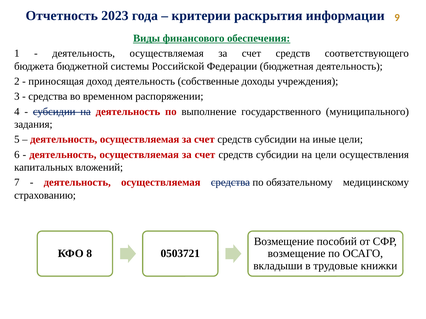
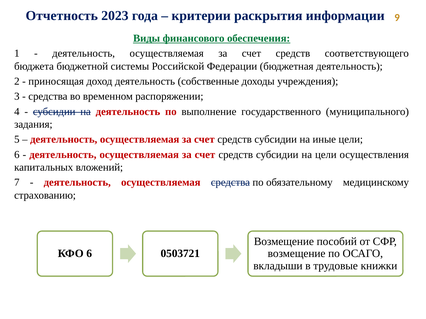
8: 8 -> 6 (89, 254)
